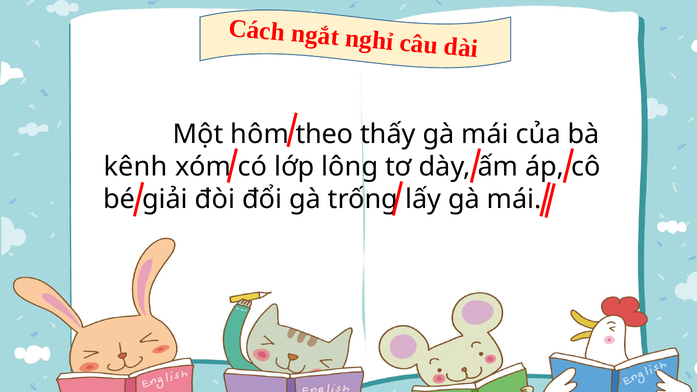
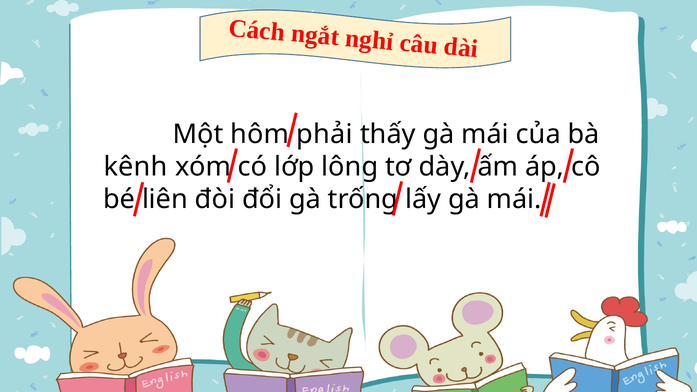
theo: theo -> phải (324, 134)
giải: giải -> liên (165, 199)
